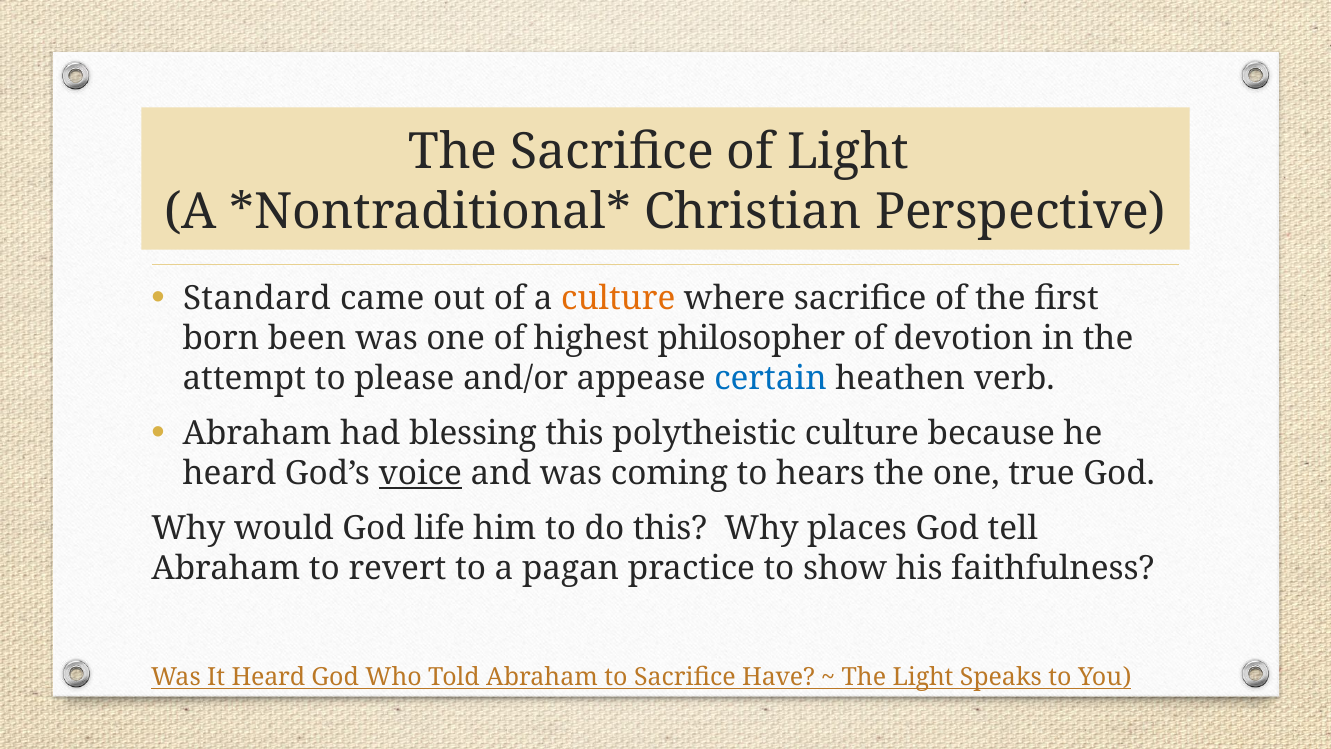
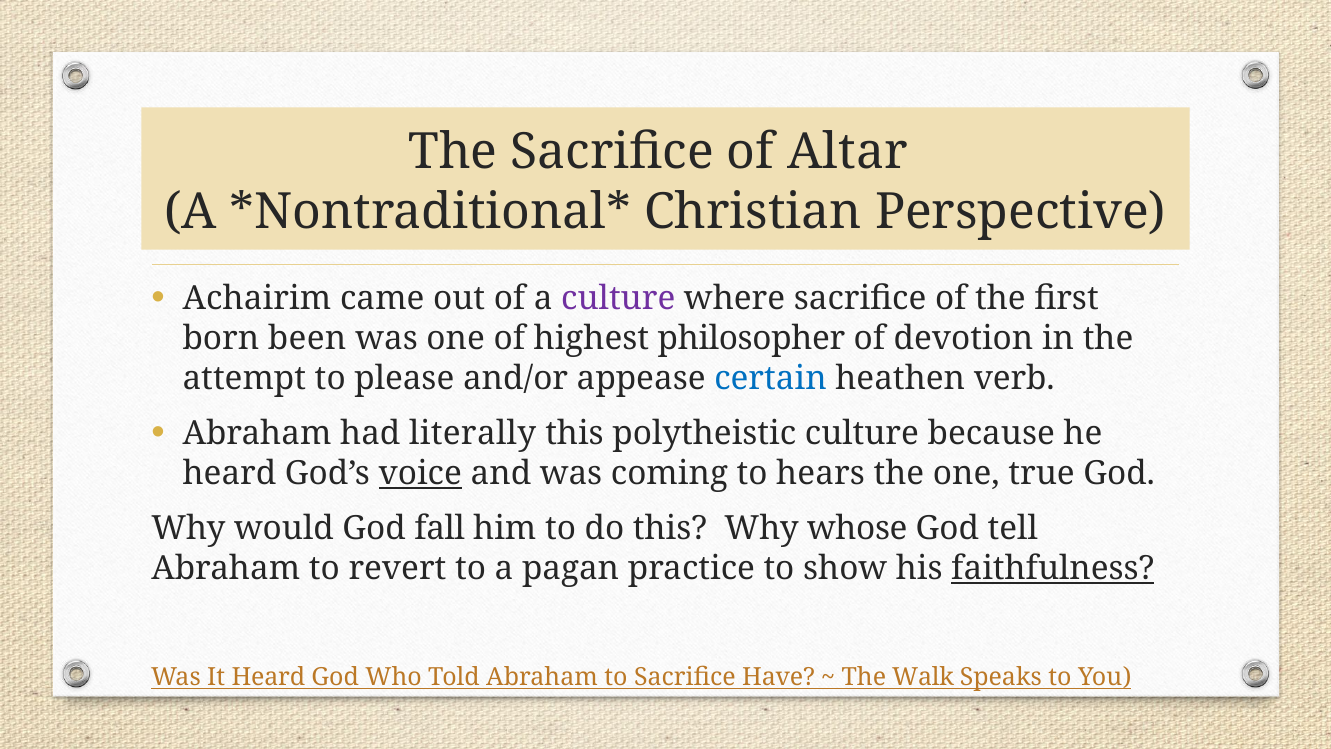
of Light: Light -> Altar (848, 152)
Standard: Standard -> Achairim (257, 299)
culture colour: orange -> purple (618, 299)
blessing: blessing -> literally (473, 434)
life: life -> fall (440, 528)
places: places -> whose (857, 528)
faithfulness underline: none -> present (1053, 568)
The Light: Light -> Walk (923, 677)
